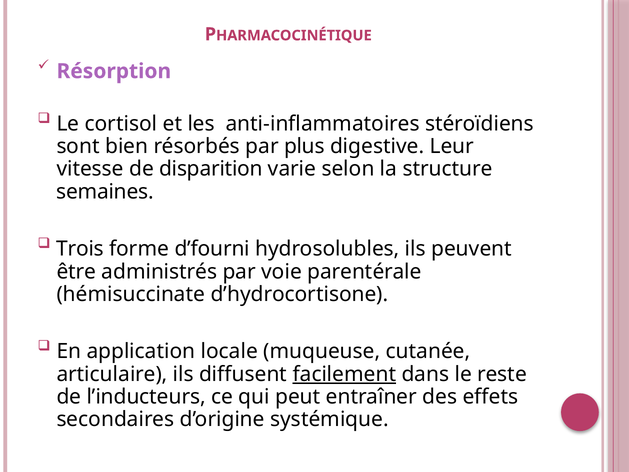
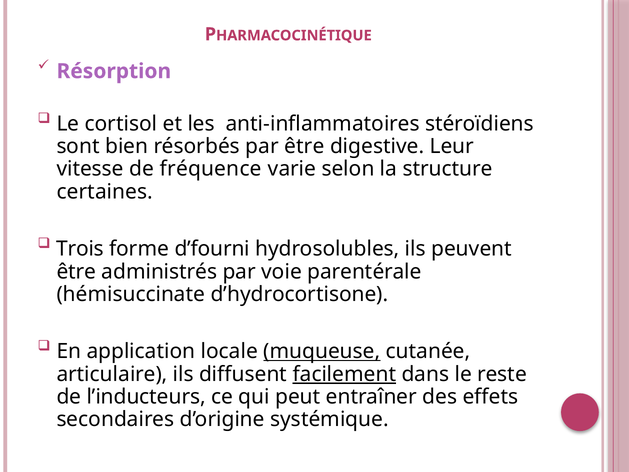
par plus: plus -> être (304, 146)
disparition: disparition -> fréquence (211, 169)
semaines: semaines -> certaines (105, 192)
muqueuse underline: none -> present (322, 351)
